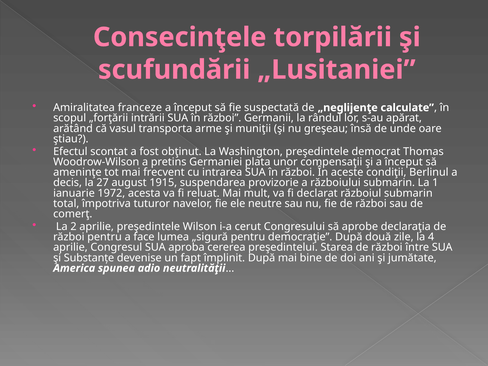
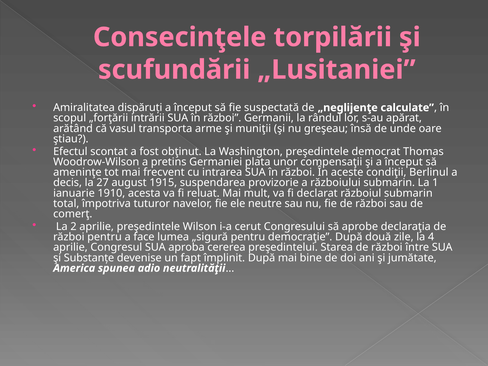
franceze: franceze -> dispăruţi (140, 108)
1972: 1972 -> 1910 (111, 193)
